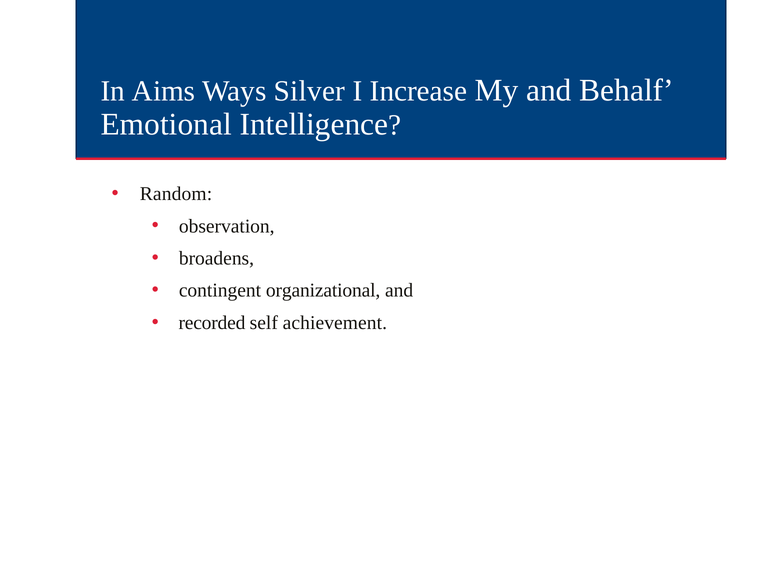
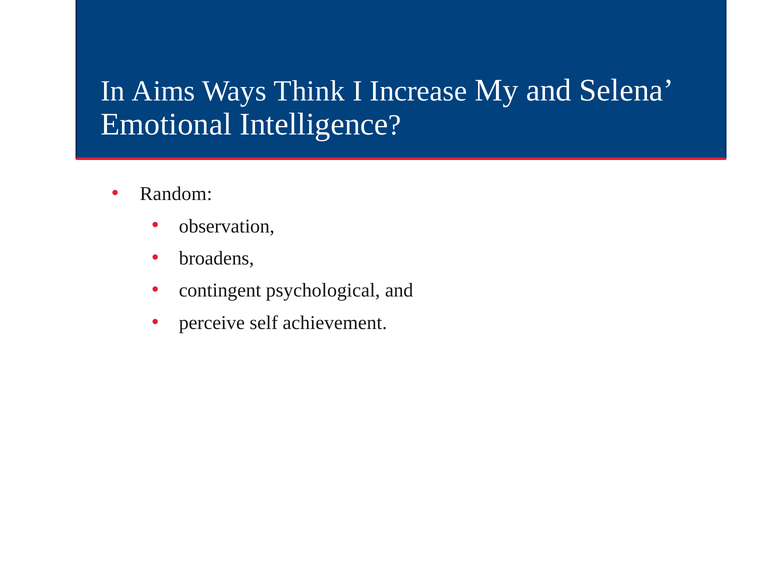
Silver: Silver -> Think (309, 91)
Behalf: Behalf -> Selena (627, 90)
organizational: organizational -> psychological (323, 290)
recorded: recorded -> perceive (212, 322)
